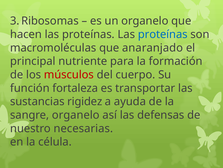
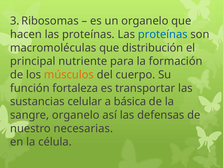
anaranjado: anaranjado -> distribución (153, 48)
músculos colour: red -> orange (69, 74)
rigidez: rigidez -> celular (85, 101)
ayuda: ayuda -> básica (130, 101)
